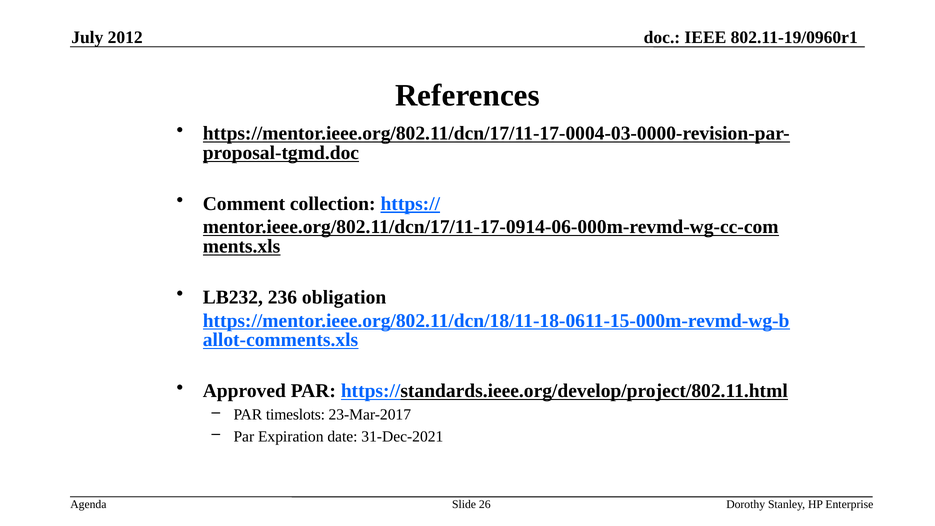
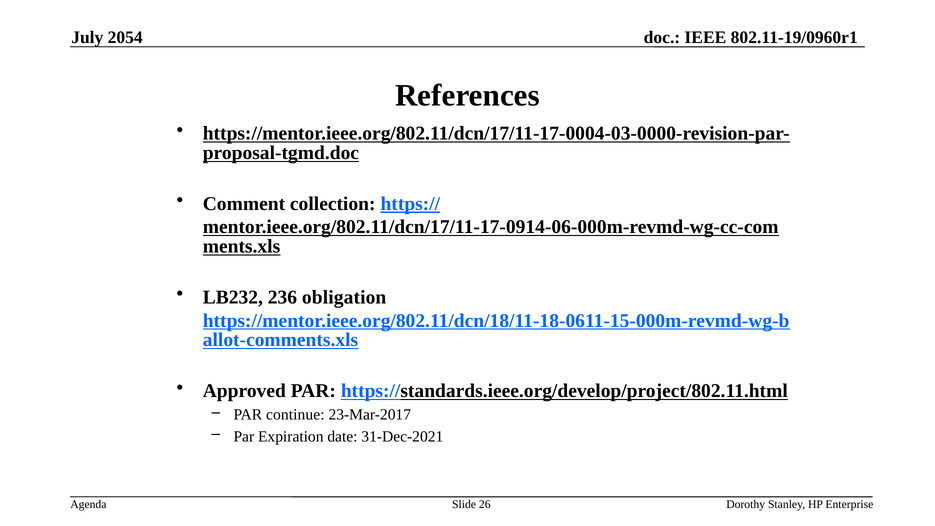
2012: 2012 -> 2054 (125, 37)
timeslots: timeslots -> continue (295, 415)
